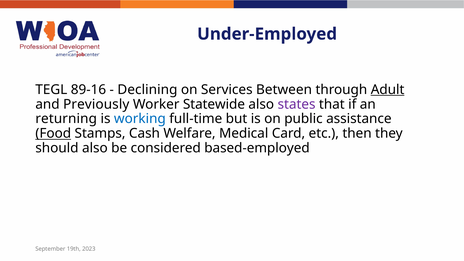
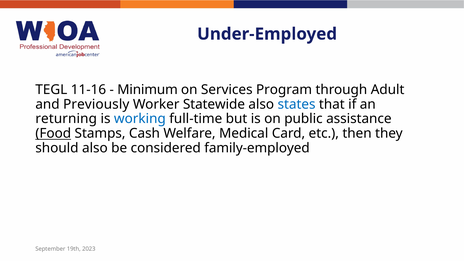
89-16: 89-16 -> 11-16 (88, 90)
Declining: Declining -> Minimum (148, 90)
Between: Between -> Program (284, 90)
Adult underline: present -> none (388, 90)
states colour: purple -> blue (297, 104)
based-employed: based-employed -> family-employed (257, 148)
